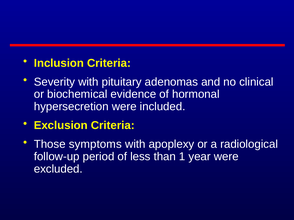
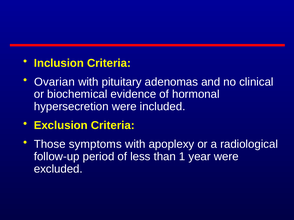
Severity: Severity -> Ovarian (54, 82)
